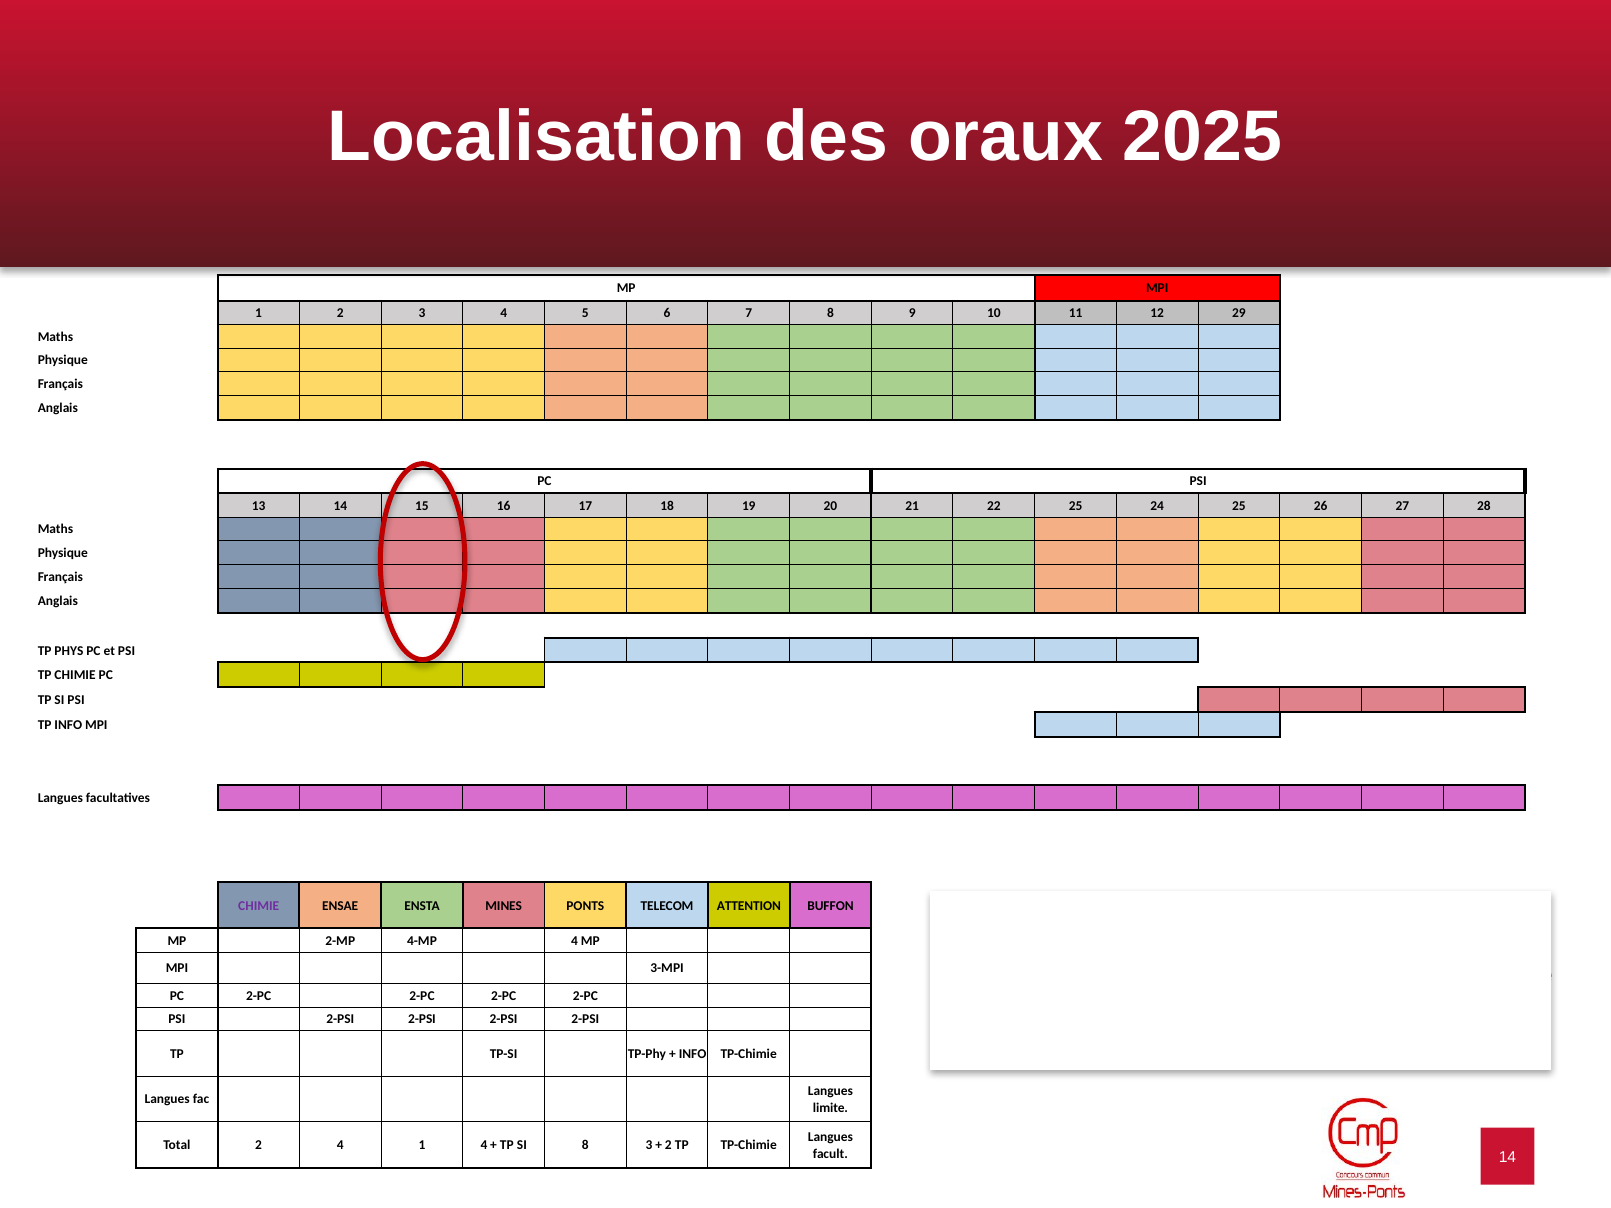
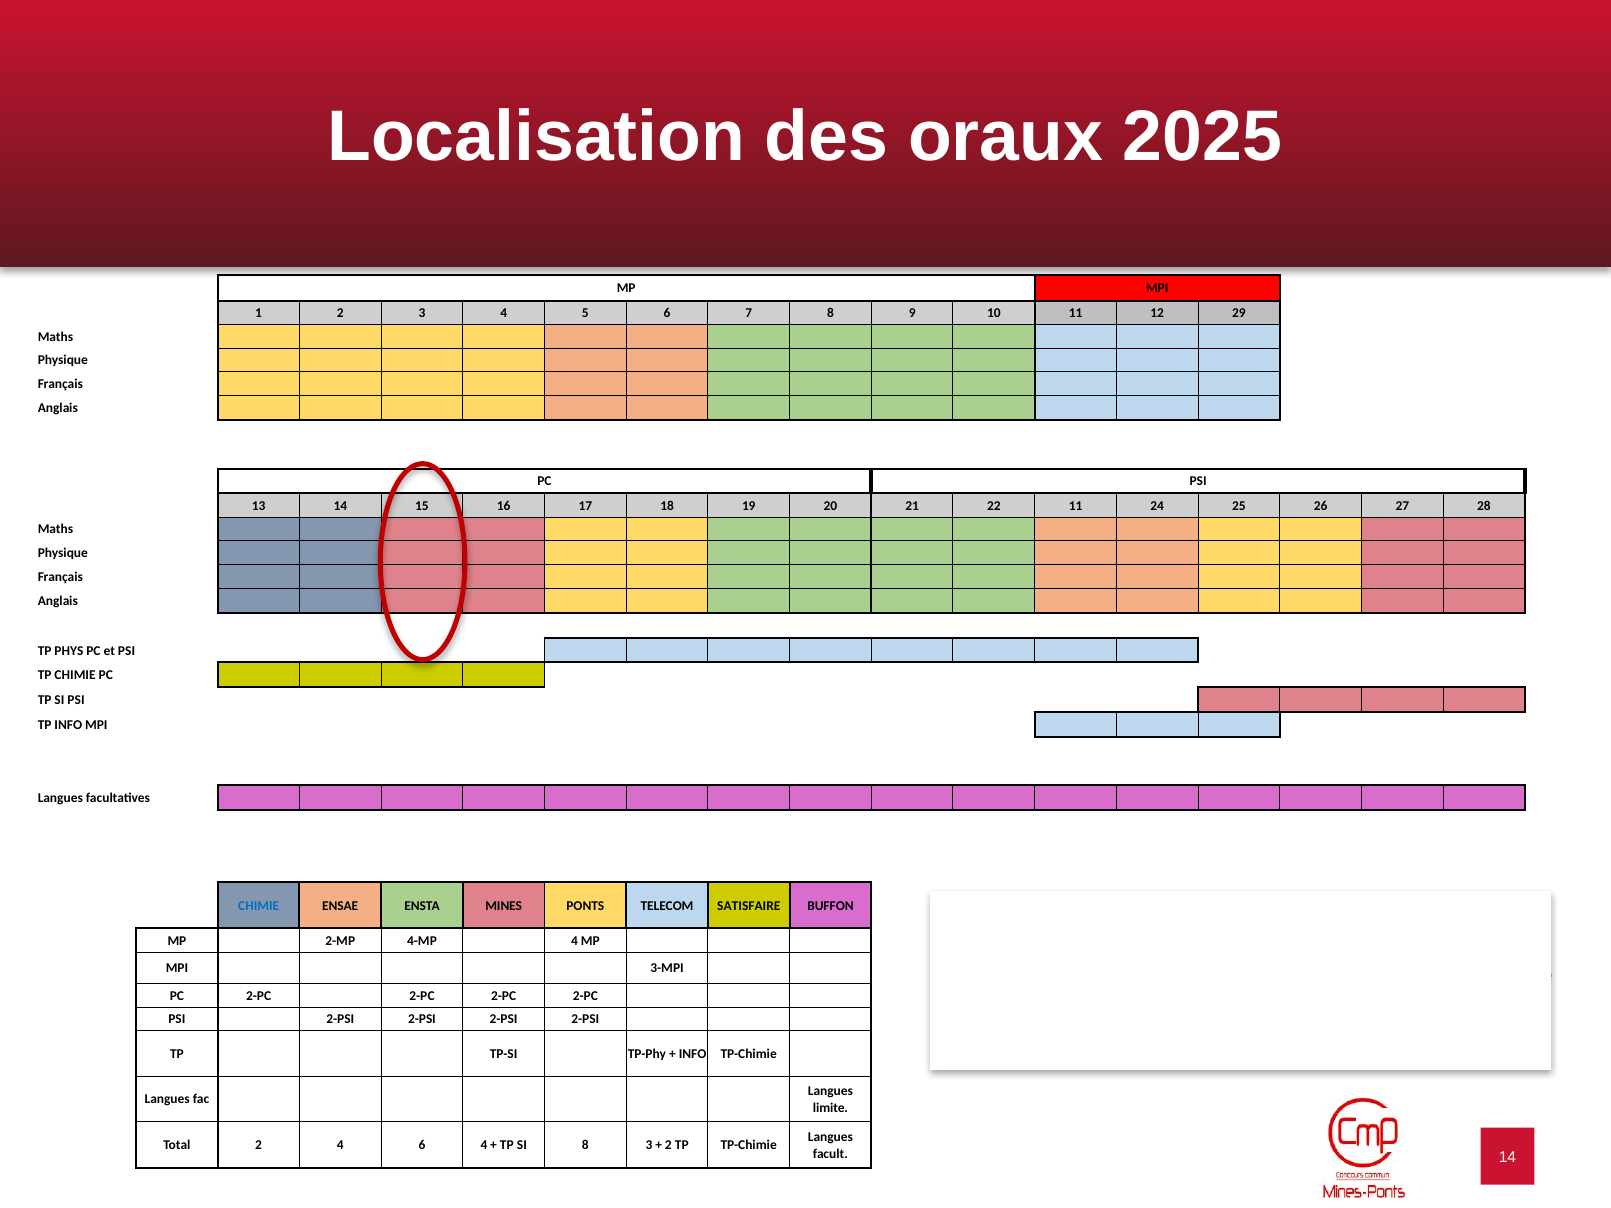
22 25: 25 -> 11 (1076, 506)
CHIMIE colour: purple -> blue (259, 906)
ATTENTION: ATTENTION -> SATISFAIRE (749, 906)
4 1: 1 -> 6 (422, 1146)
